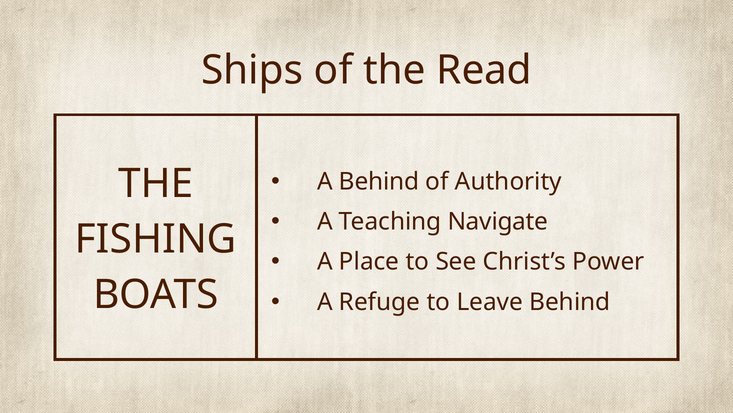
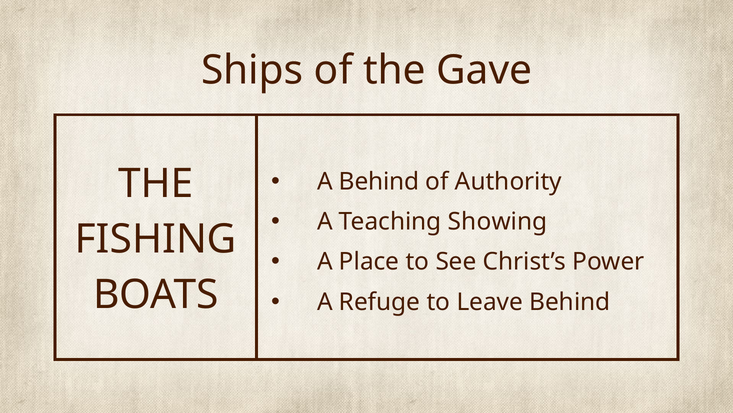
Read: Read -> Gave (484, 70)
Navigate: Navigate -> Showing (498, 221)
